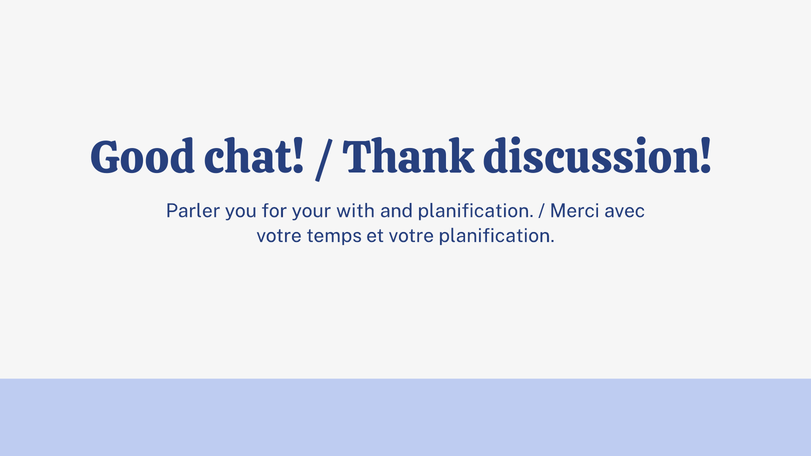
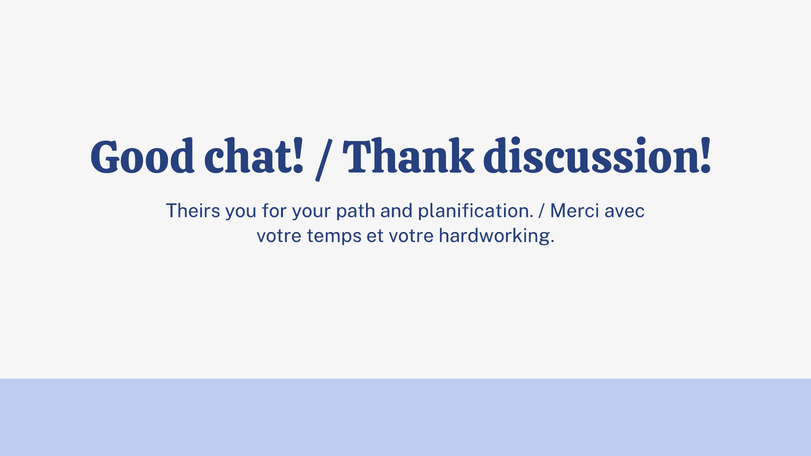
Parler: Parler -> Theirs (193, 211)
with: with -> path (356, 211)
votre planification: planification -> hardworking (497, 236)
